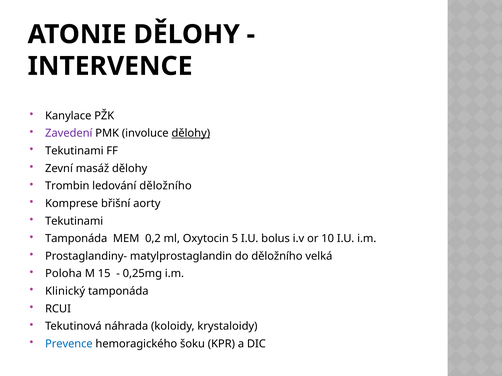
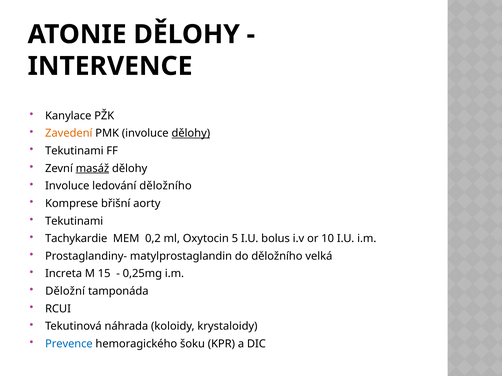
Zavedení colour: purple -> orange (69, 133)
masáž underline: none -> present (92, 169)
Trombin: Trombin -> Involuce (67, 186)
Tamponáda: Tamponáda -> Tachykardie (76, 239)
Poloha: Poloha -> Increta (64, 274)
Klinický: Klinický -> Děložní (65, 292)
